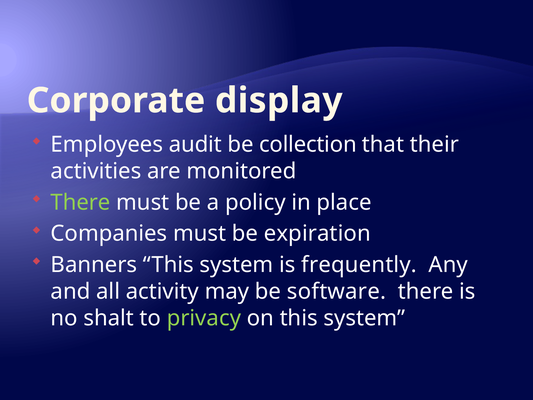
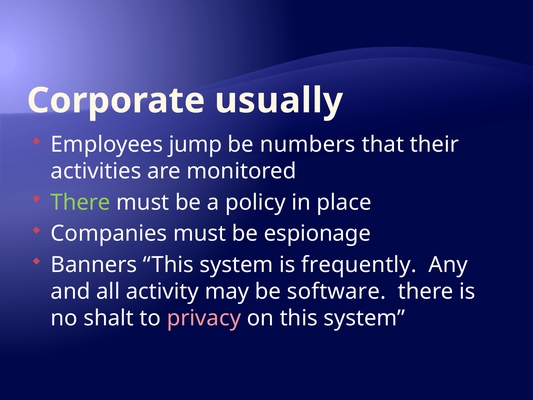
display: display -> usually (279, 101)
audit: audit -> jump (195, 145)
collection: collection -> numbers (308, 145)
expiration: expiration -> espionage (317, 233)
privacy colour: light green -> pink (204, 318)
